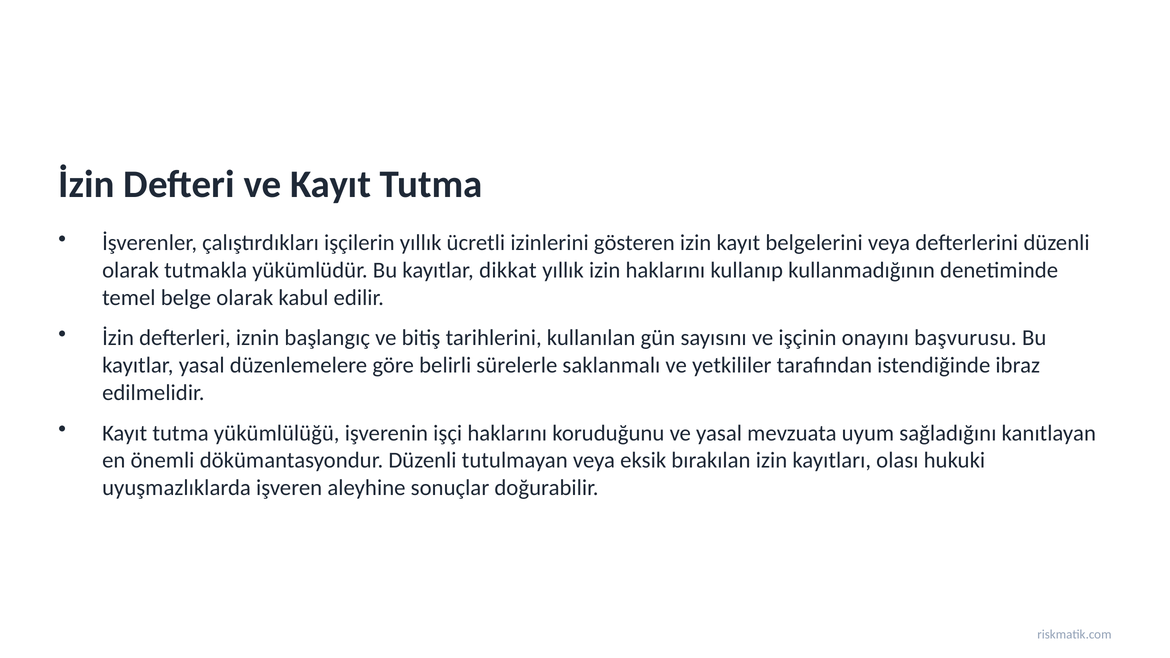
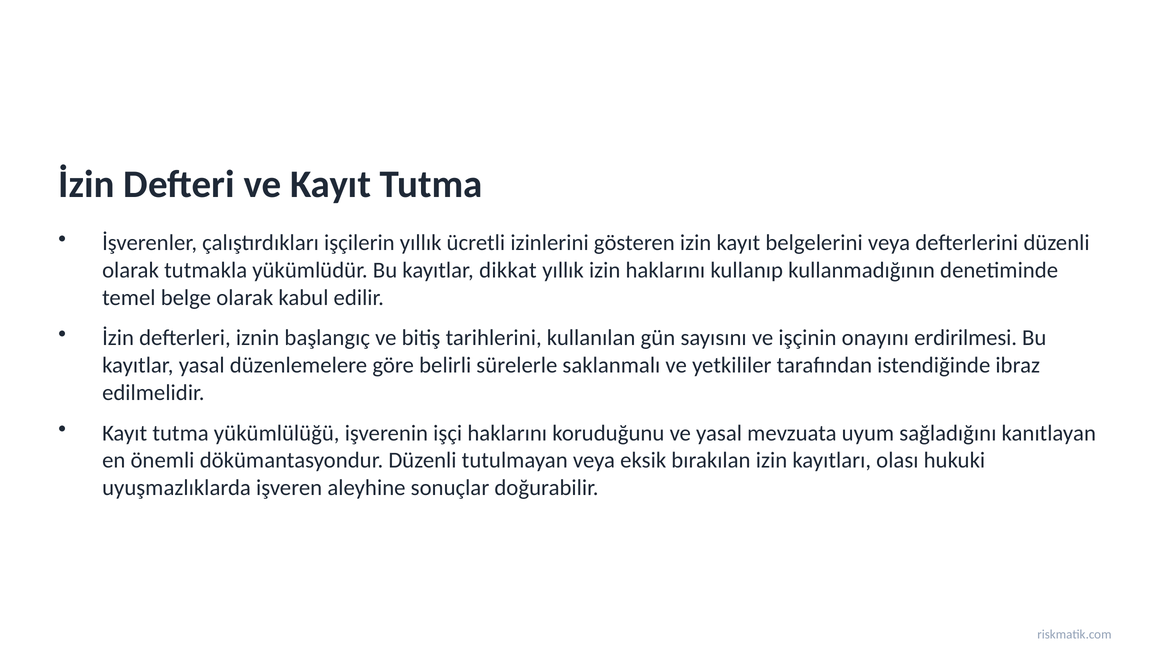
başvurusu: başvurusu -> erdirilmesi (966, 338)
